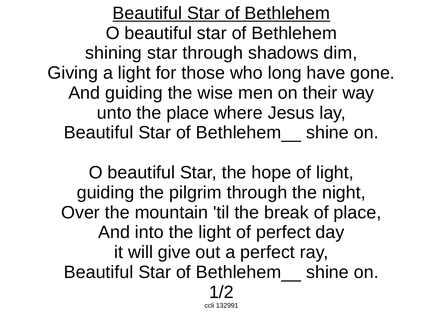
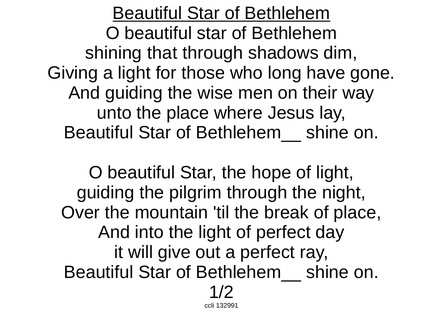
shining star: star -> that (162, 53)
